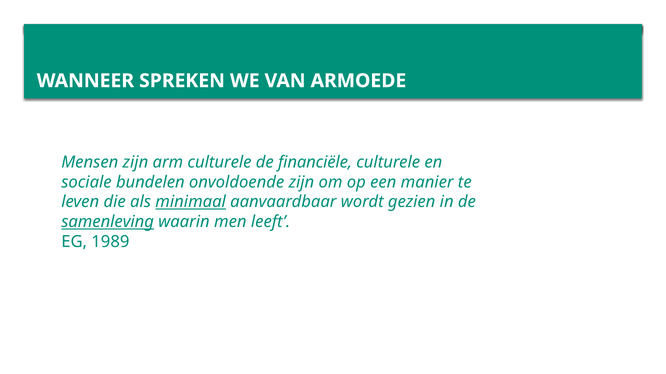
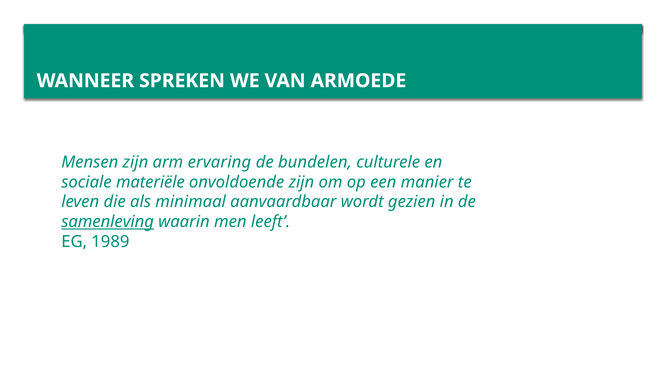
arm culturele: culturele -> ervaring (219, 162)
financiële: financiële -> bundelen (315, 162)
bundelen: bundelen -> materiële (150, 182)
minimaal underline: present -> none (191, 202)
